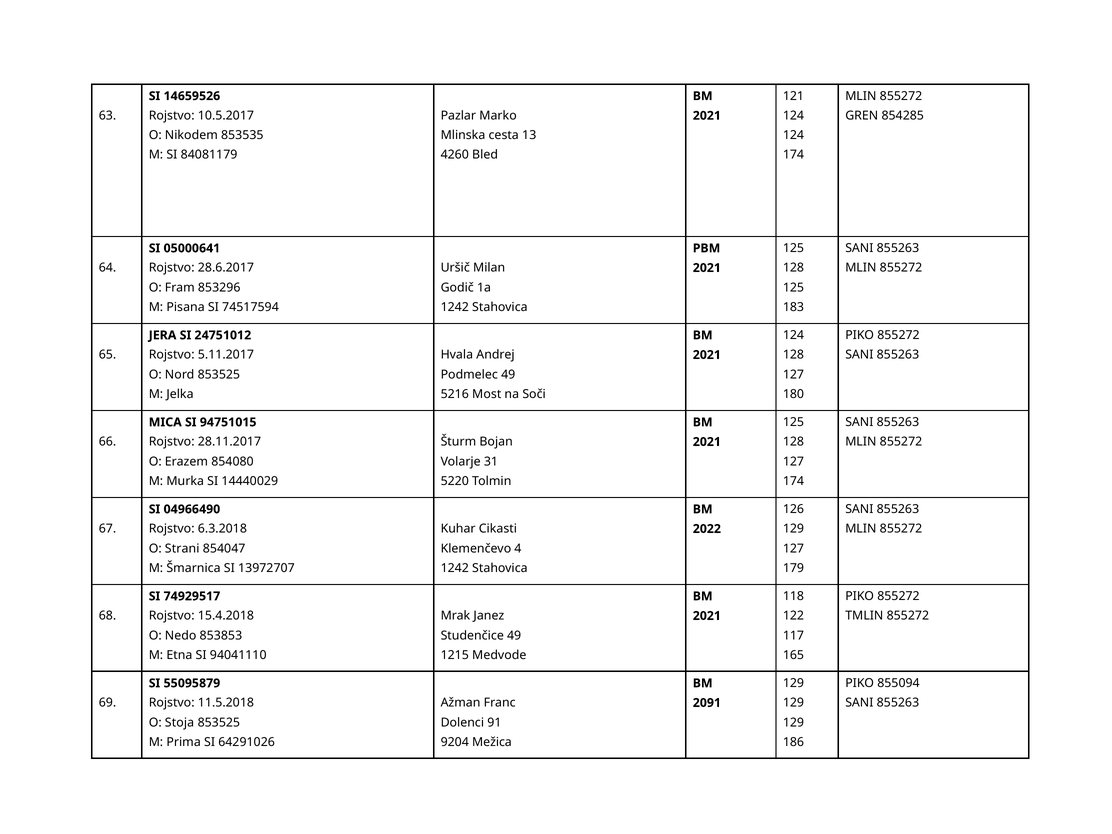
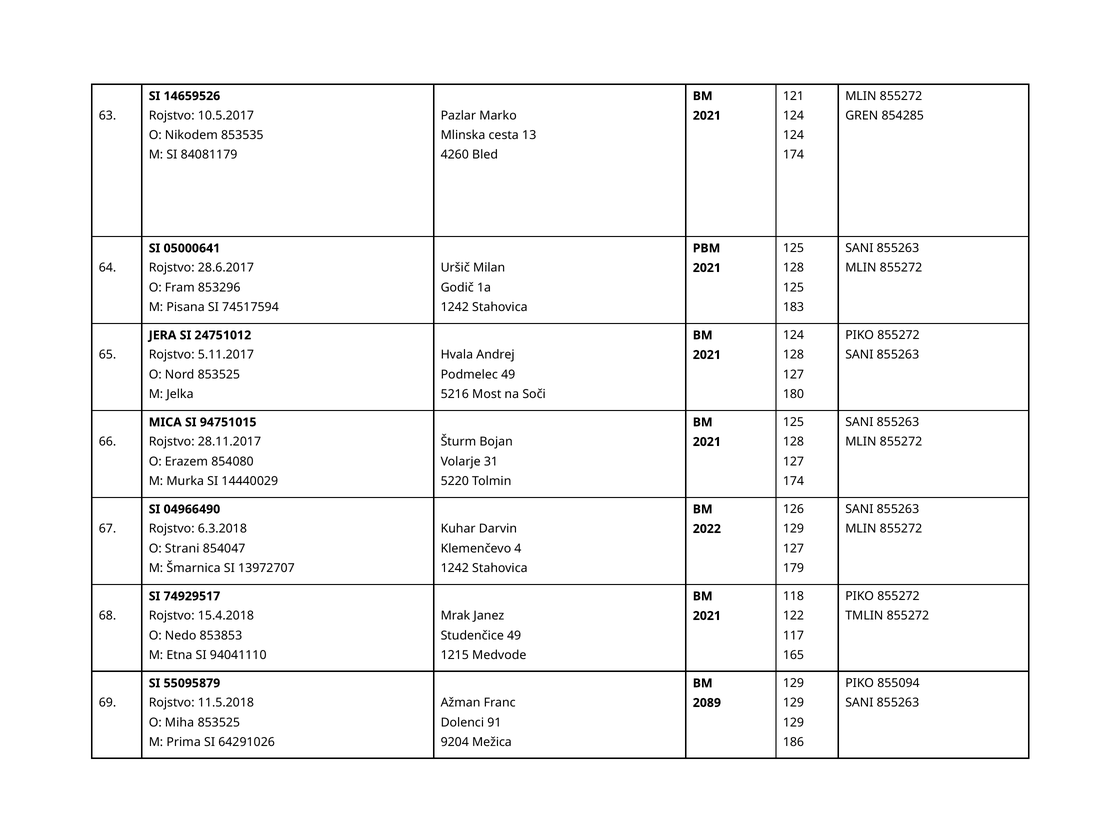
Cikasti: Cikasti -> Darvin (498, 529)
2091: 2091 -> 2089 (707, 703)
Stoja: Stoja -> Miha (180, 722)
